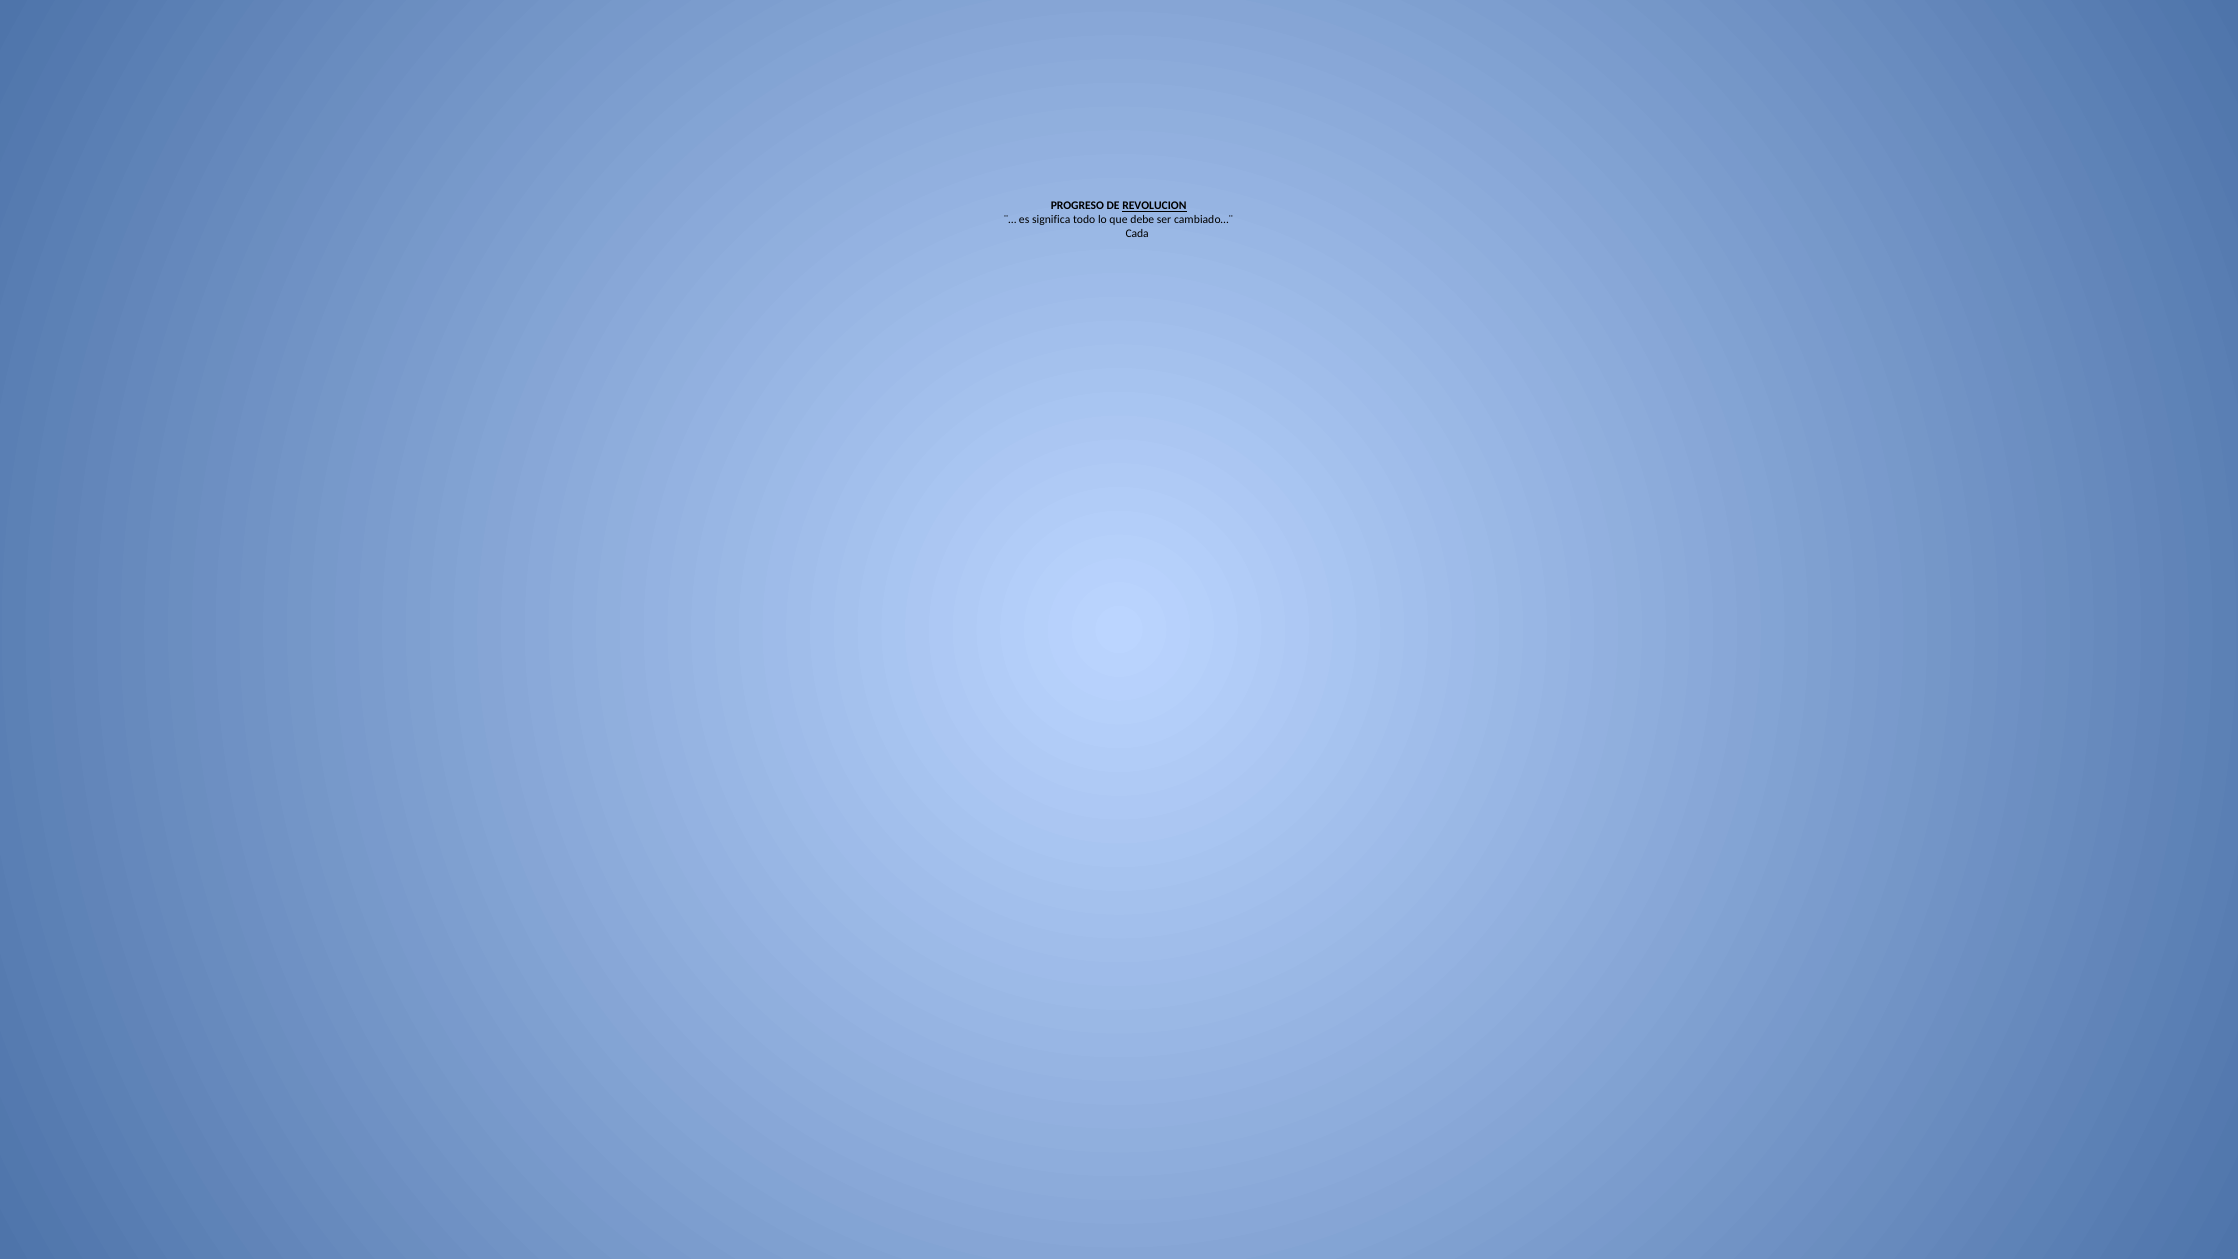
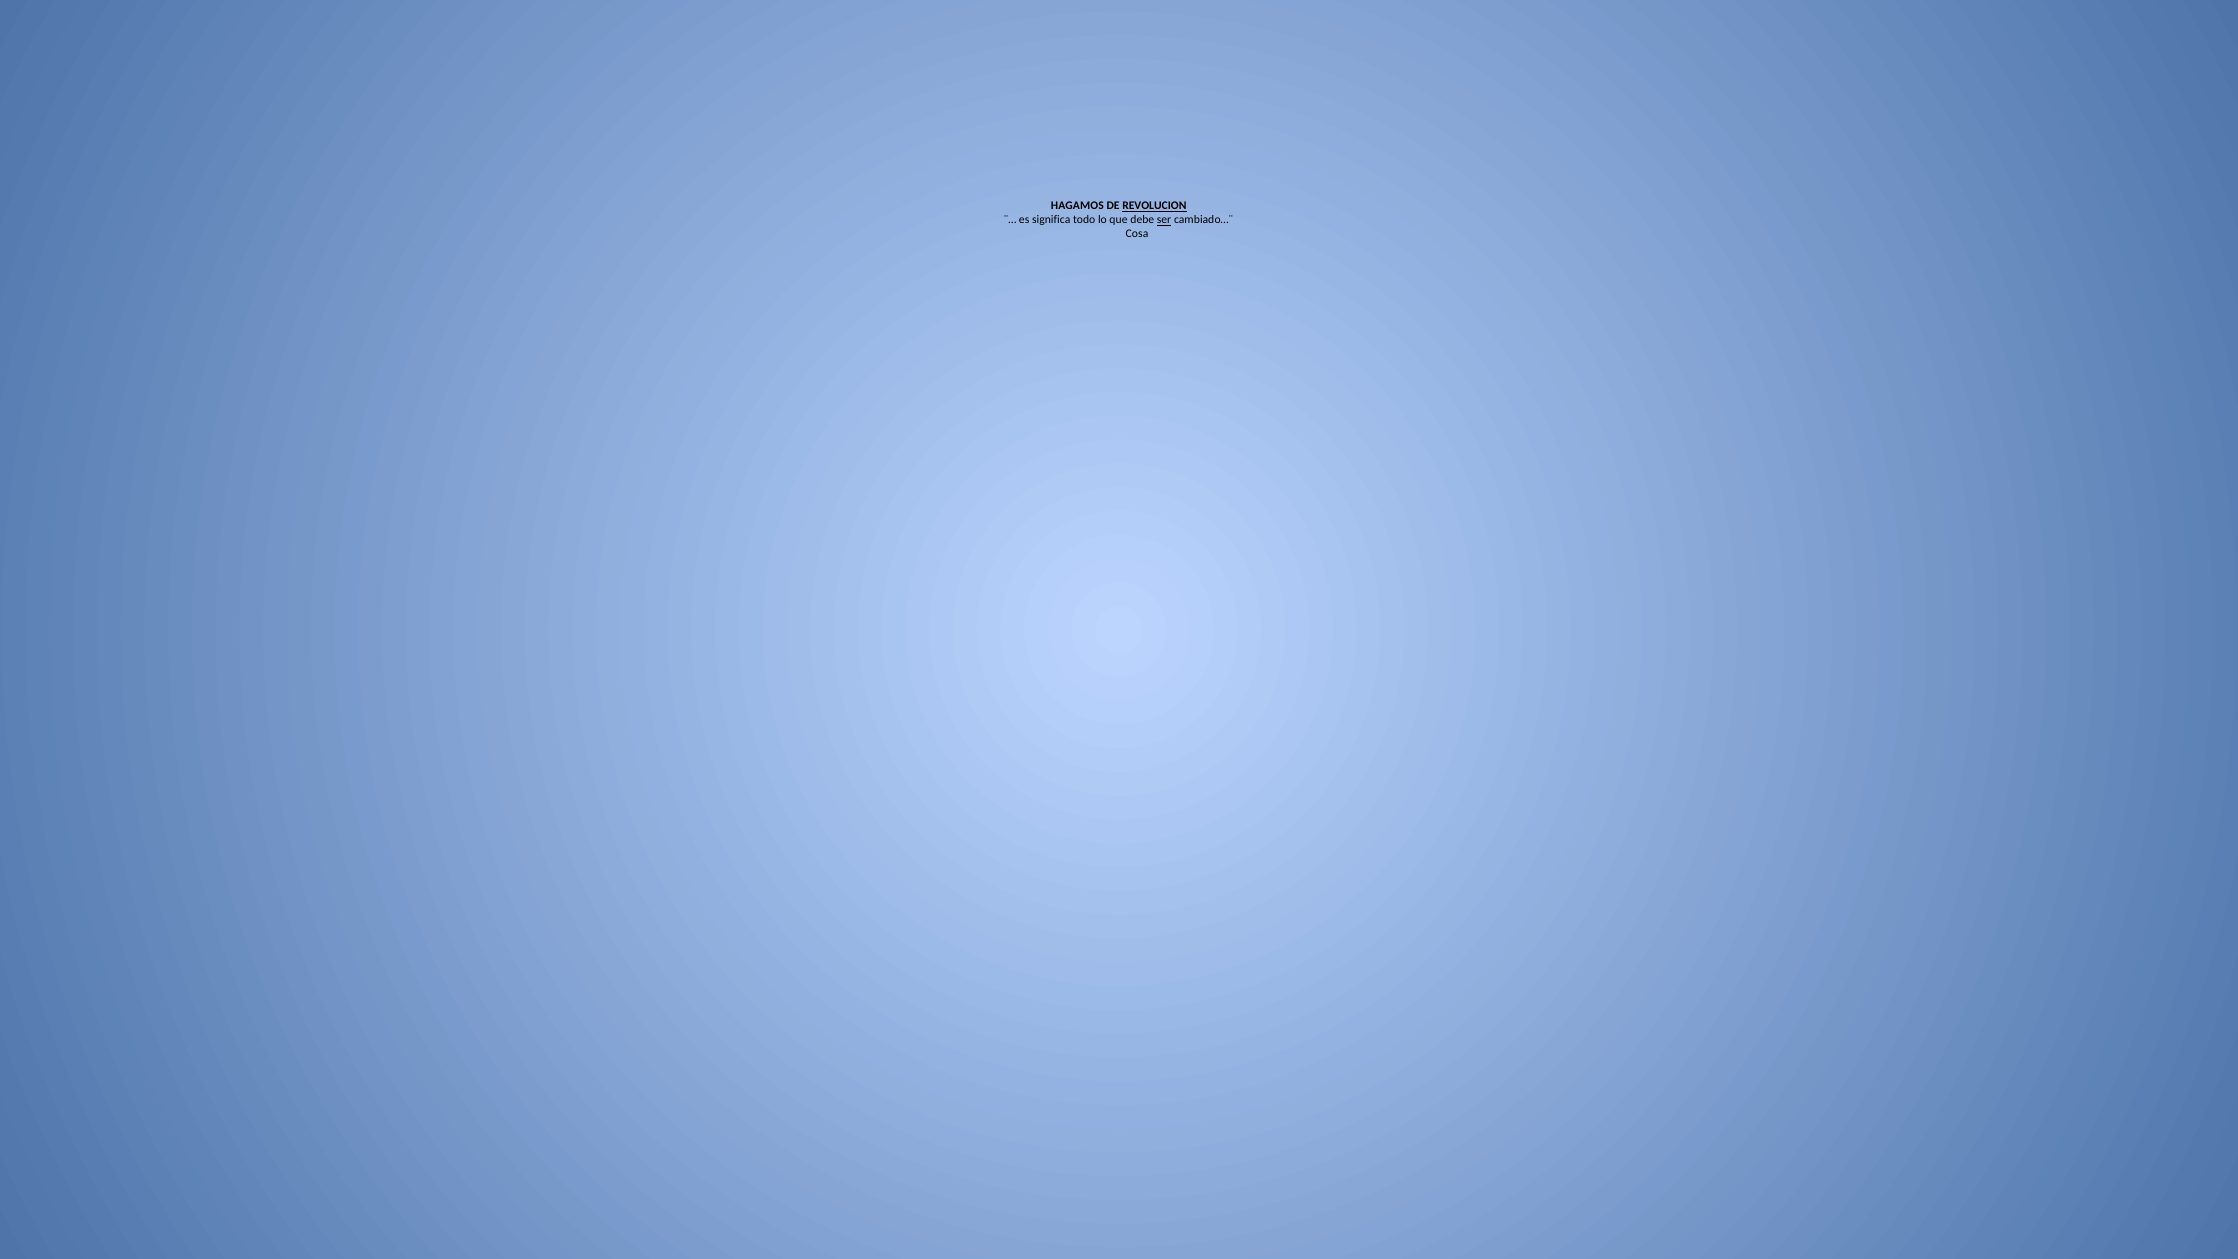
PROGRESO: PROGRESO -> HAGAMOS (1077, 206)
ser underline: none -> present (1164, 220)
Cada: Cada -> Cosa (1137, 234)
